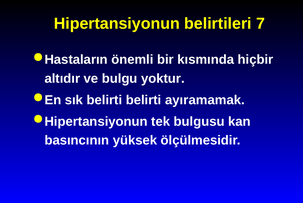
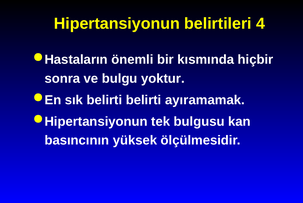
7: 7 -> 4 (261, 23)
altıdır: altıdır -> sonra (62, 78)
